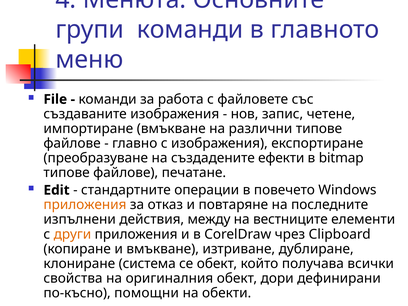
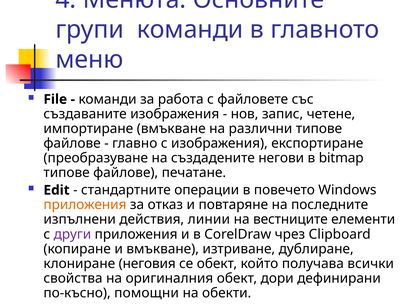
ефекти: ефекти -> негови (281, 158)
между: между -> линии (209, 220)
други colour: orange -> purple (72, 234)
система: система -> неговия (147, 264)
